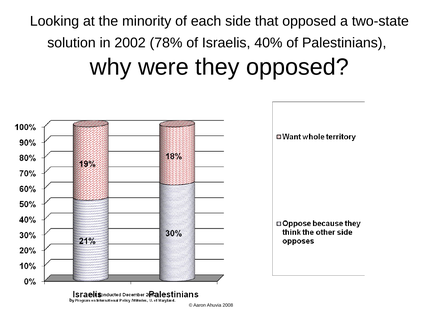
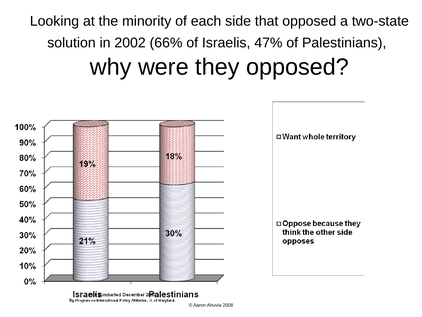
78%: 78% -> 66% (166, 43)
40%: 40% -> 47% (268, 43)
